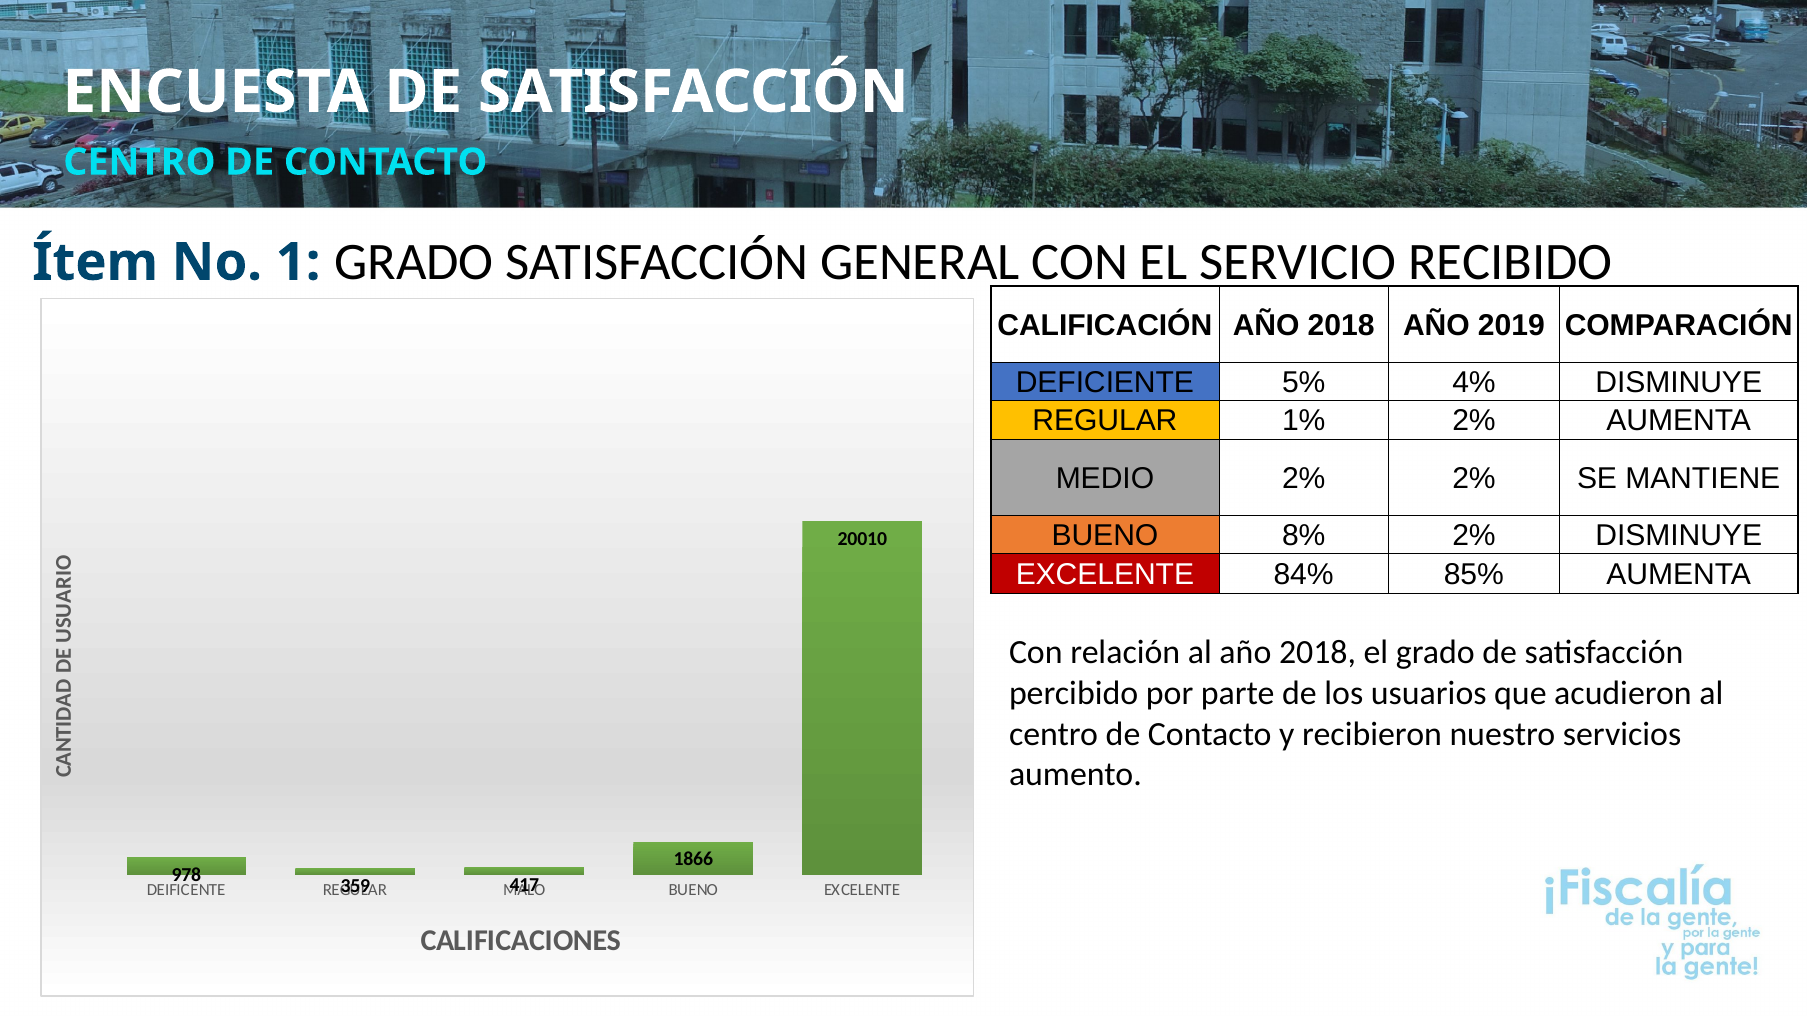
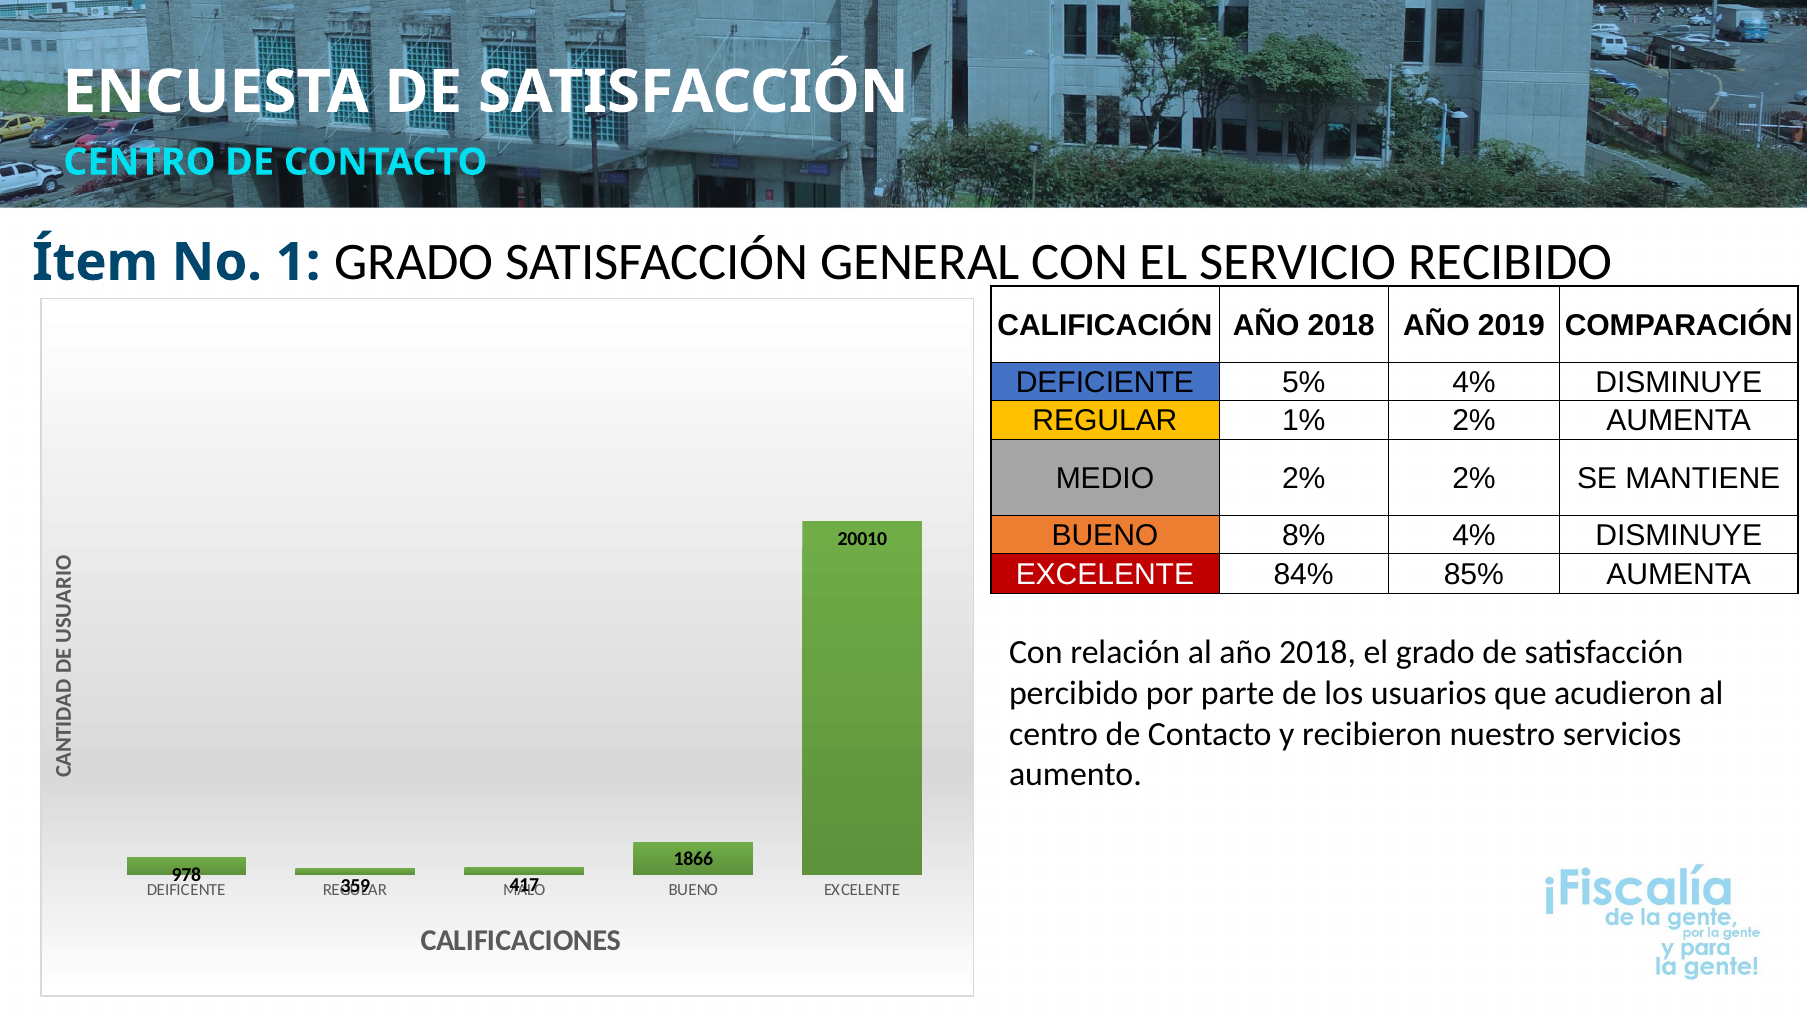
8% 2%: 2% -> 4% (1474, 536)
